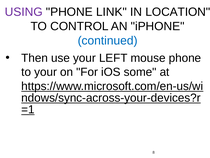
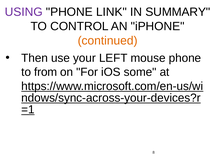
LOCATION: LOCATION -> SUMMARY (178, 12)
continued colour: blue -> orange (108, 41)
to your: your -> from (46, 72)
